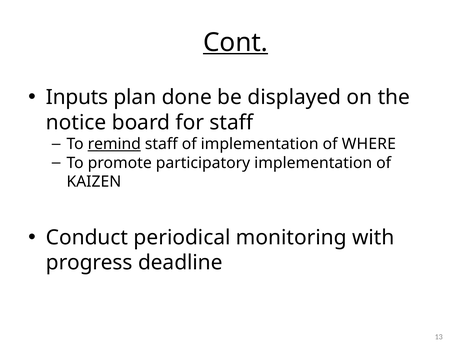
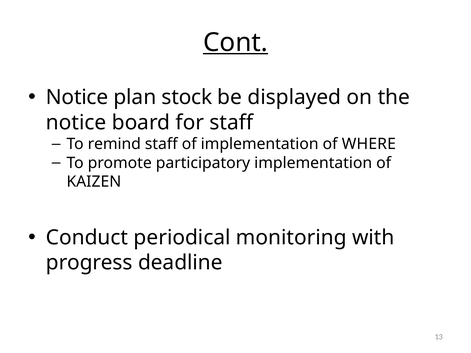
Inputs: Inputs -> Notice (77, 97)
done: done -> stock (187, 97)
remind underline: present -> none (114, 144)
